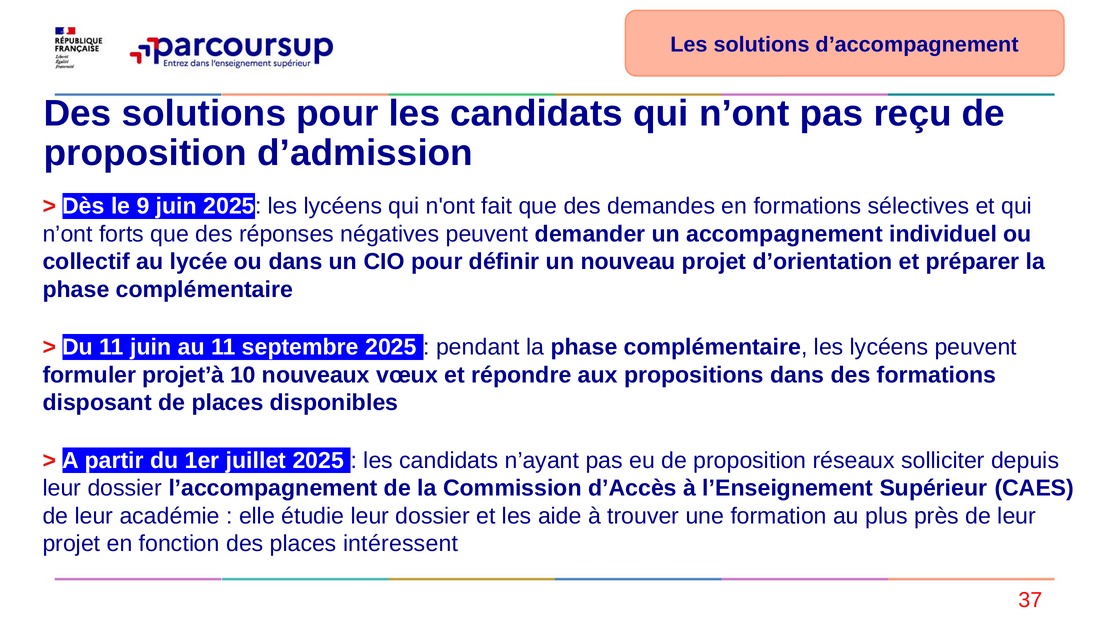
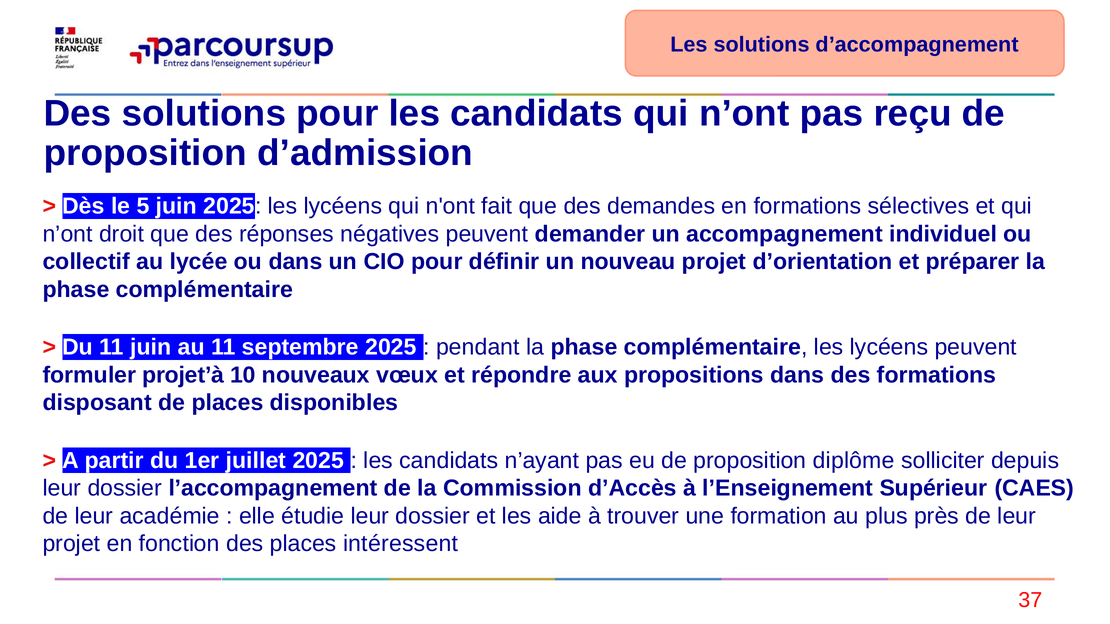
9: 9 -> 5 (143, 206)
forts: forts -> droit (122, 234)
réseaux: réseaux -> diplôme (854, 461)
